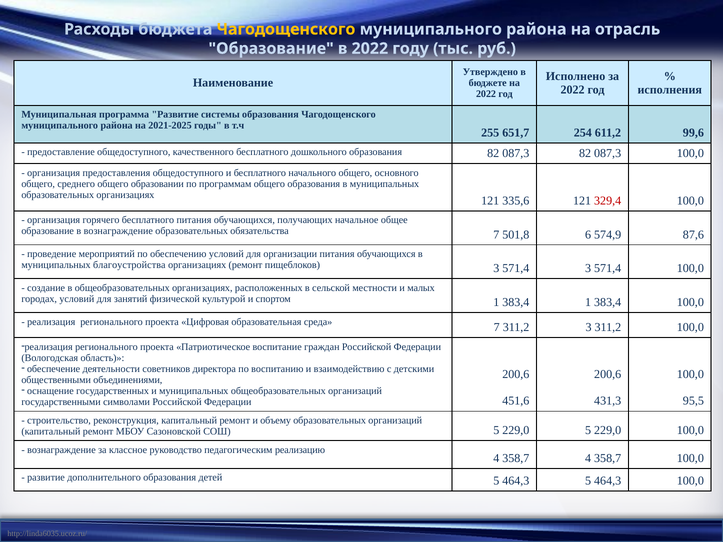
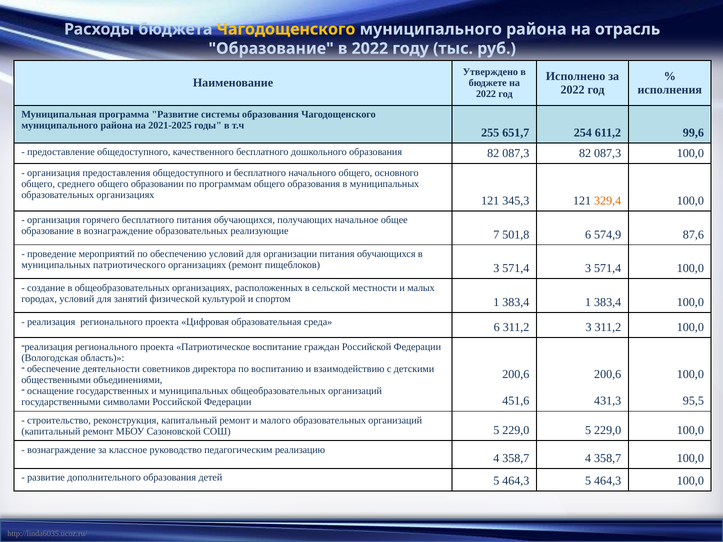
335,6: 335,6 -> 345,3 (516, 201)
329,4 colour: red -> orange (608, 201)
обязательства: обязательства -> реализующие (260, 231)
благоустройства: благоустройства -> патриотического (129, 265)
среда 7: 7 -> 6 (497, 327)
объему: объему -> малого (276, 421)
